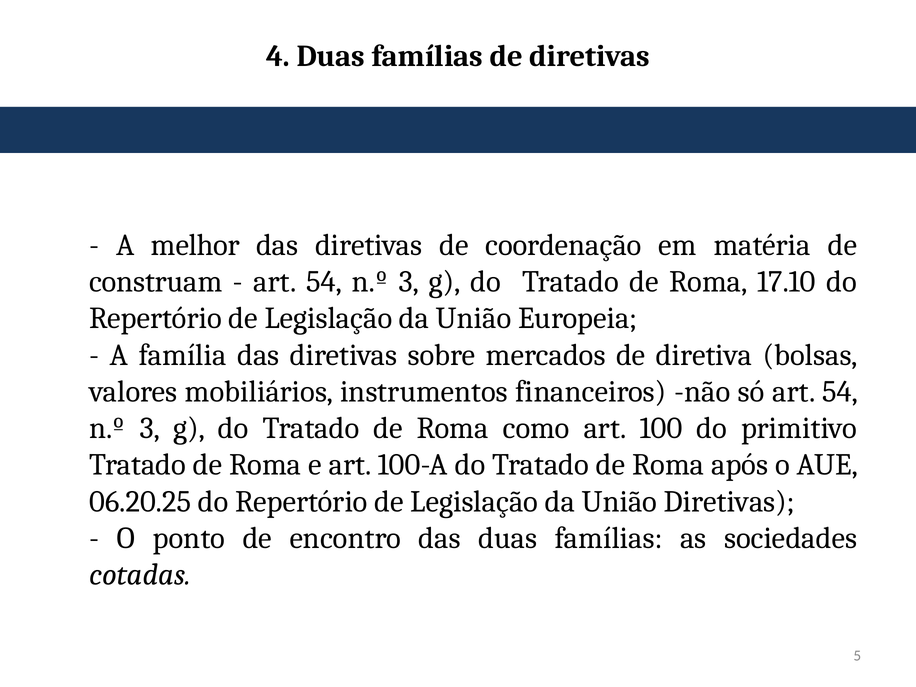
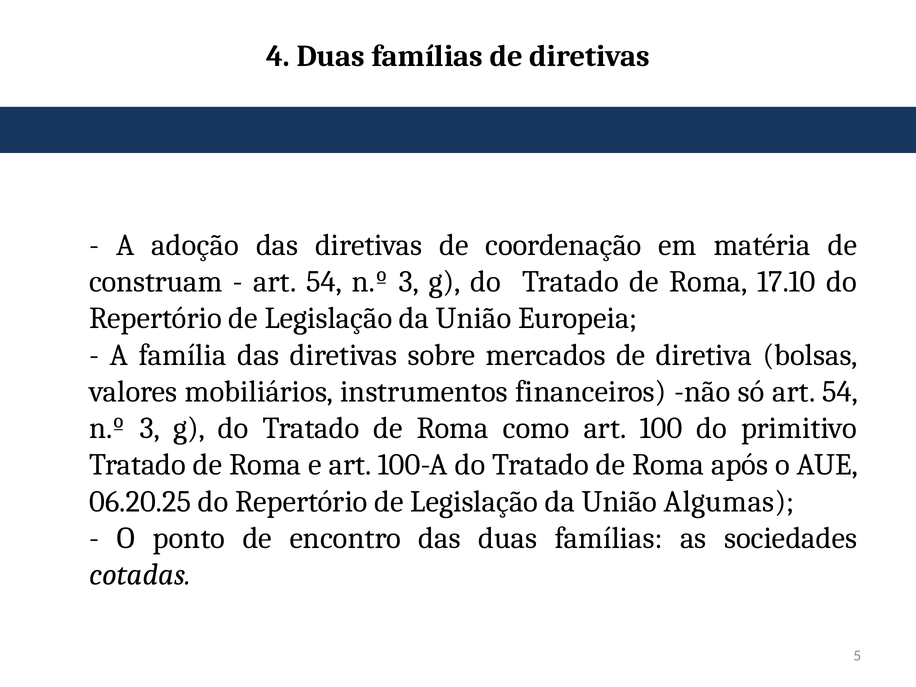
melhor: melhor -> adoção (195, 245)
União Diretivas: Diretivas -> Algumas (729, 502)
